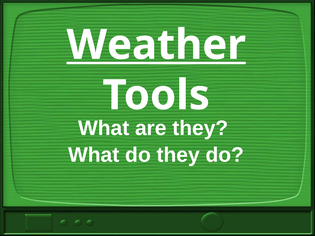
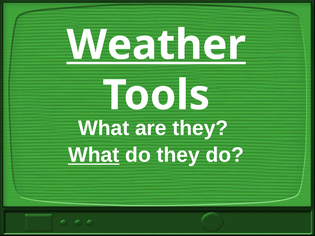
What underline: none -> present (94, 155)
